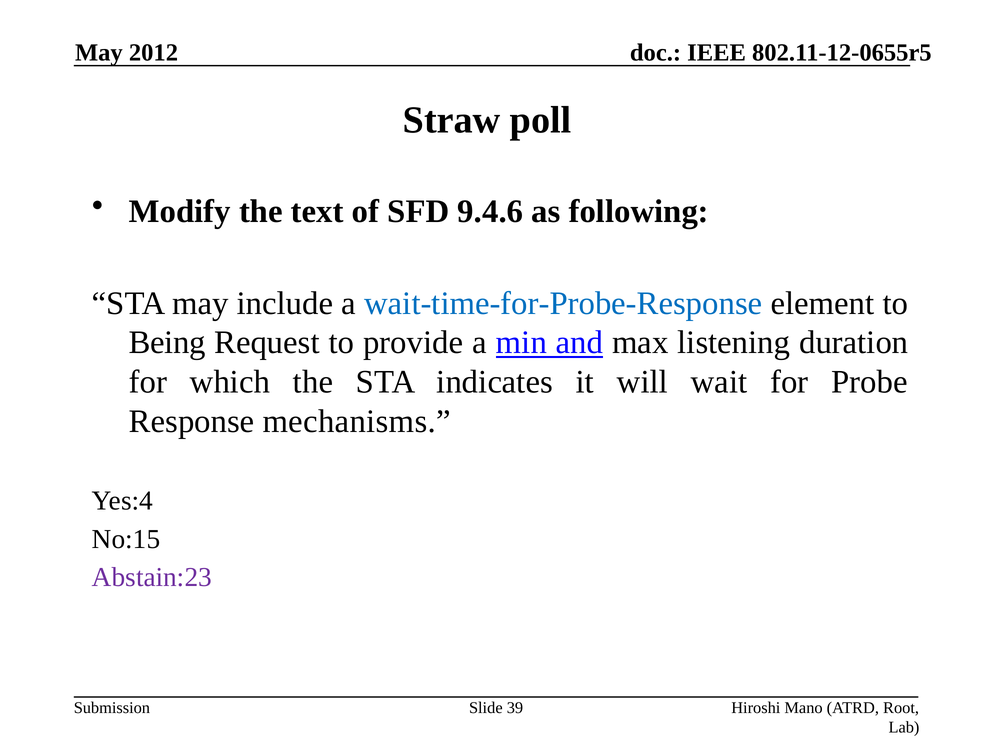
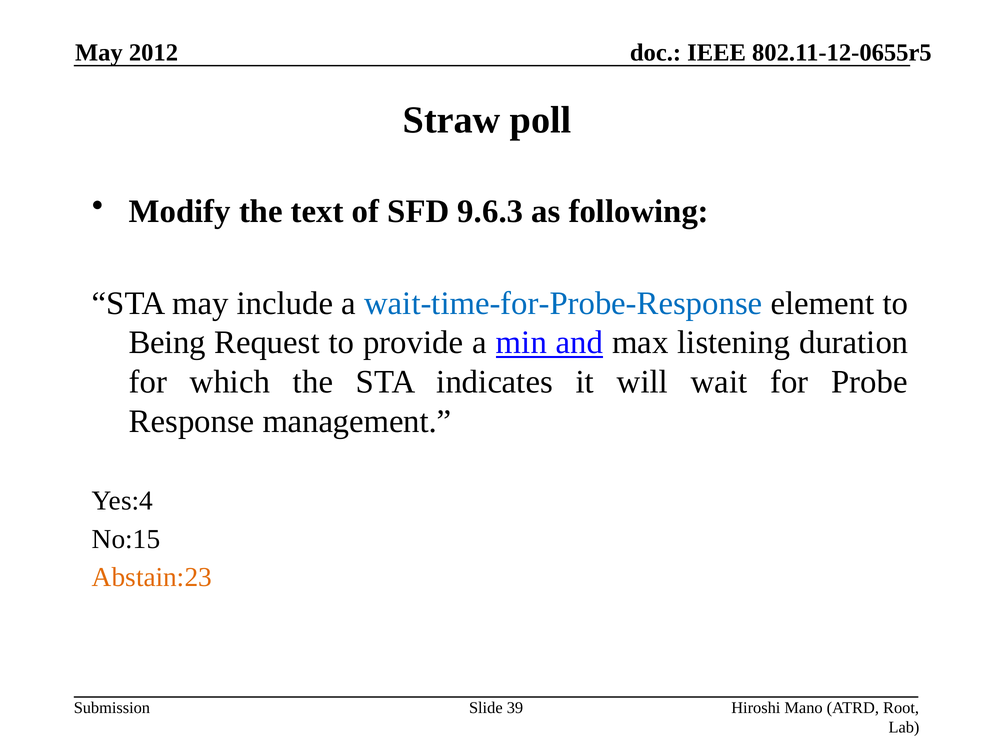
9.4.6: 9.4.6 -> 9.6.3 (490, 211)
mechanisms: mechanisms -> management (357, 421)
Abstain:23 colour: purple -> orange (152, 577)
